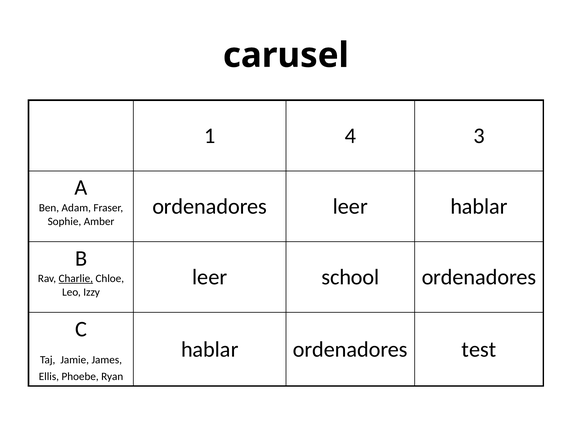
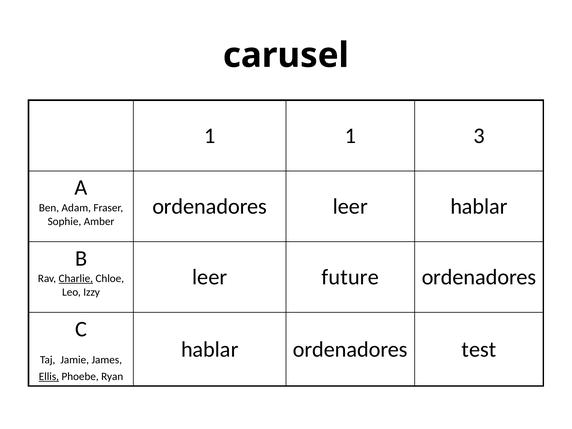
1 4: 4 -> 1 (350, 136)
school: school -> future (350, 277)
Ellis underline: none -> present (49, 377)
